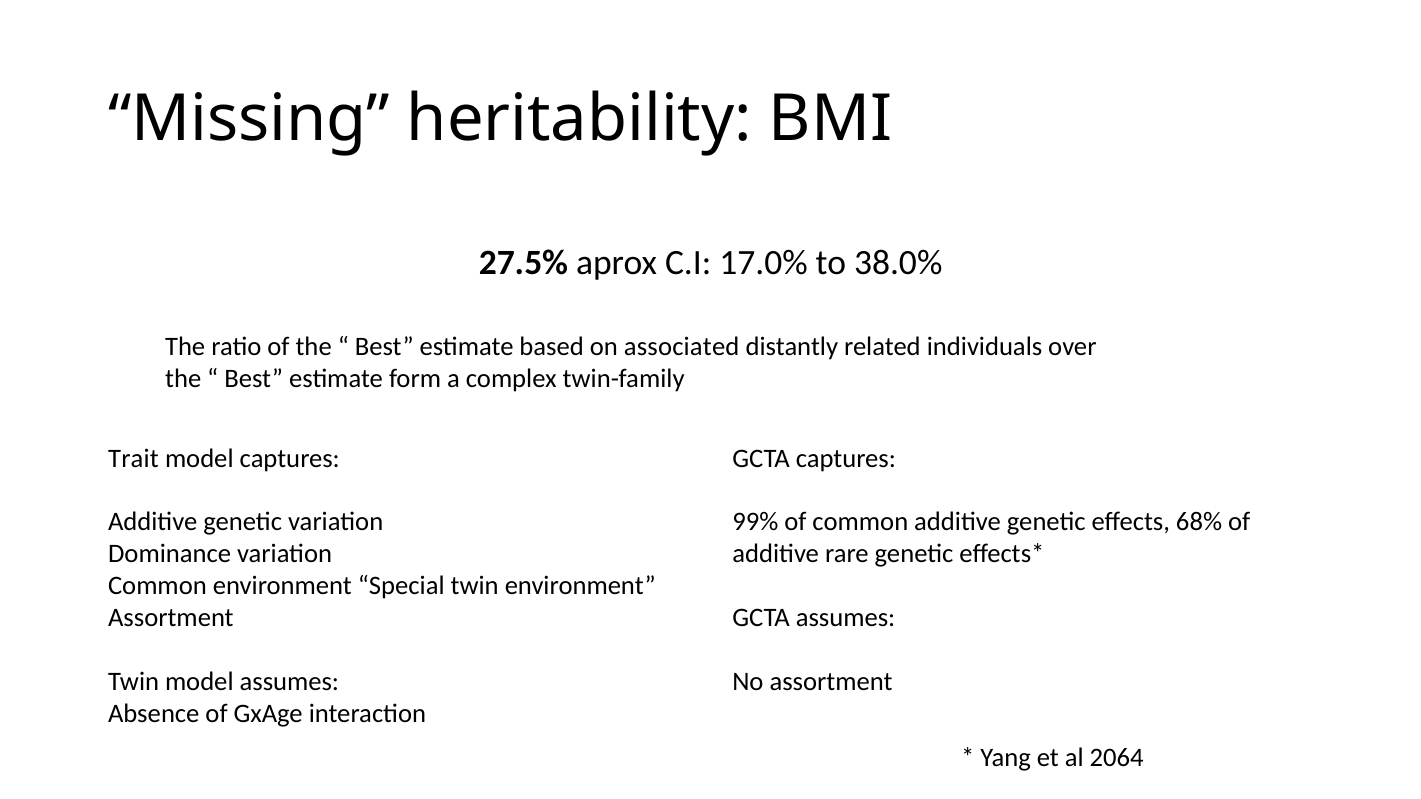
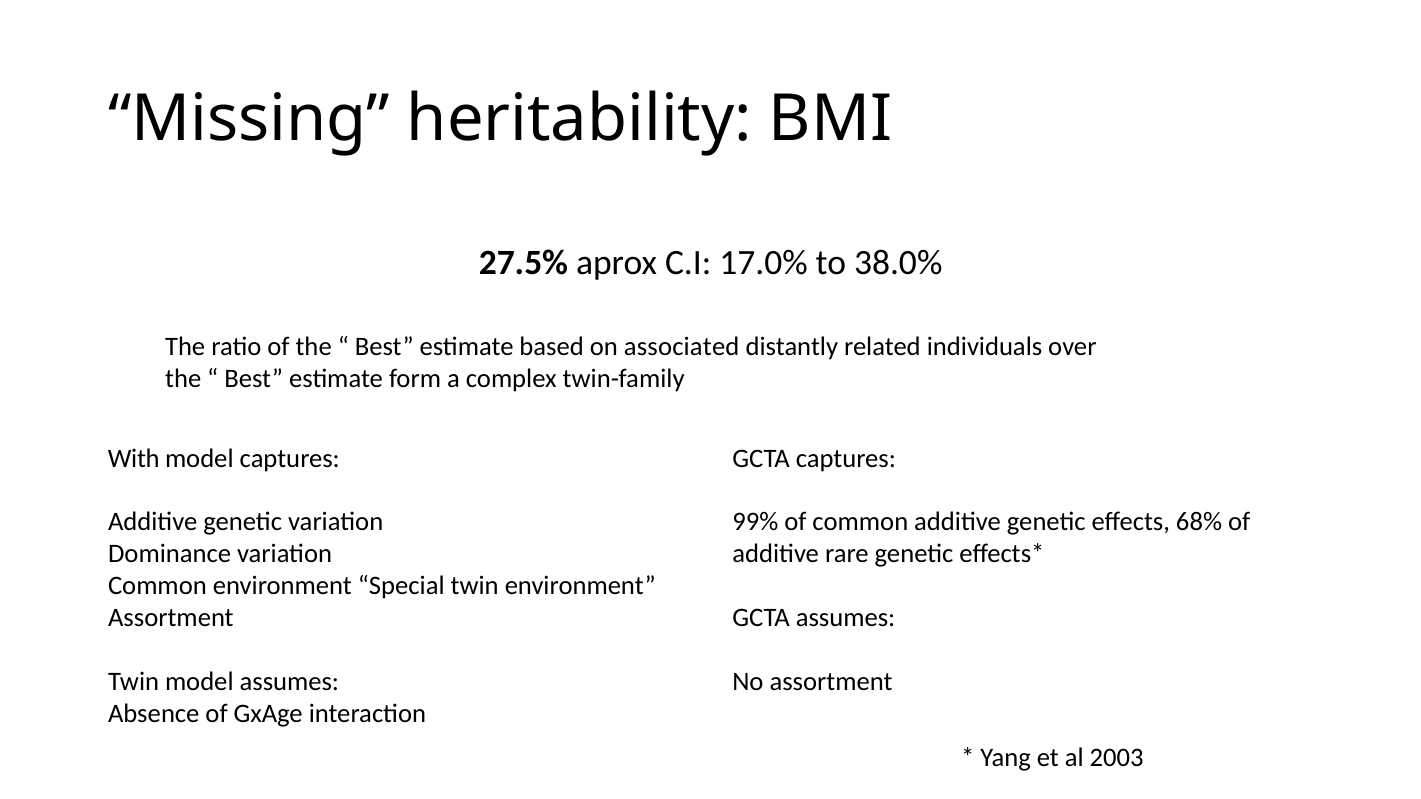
Trait: Trait -> With (134, 458)
2064: 2064 -> 2003 (1117, 758)
